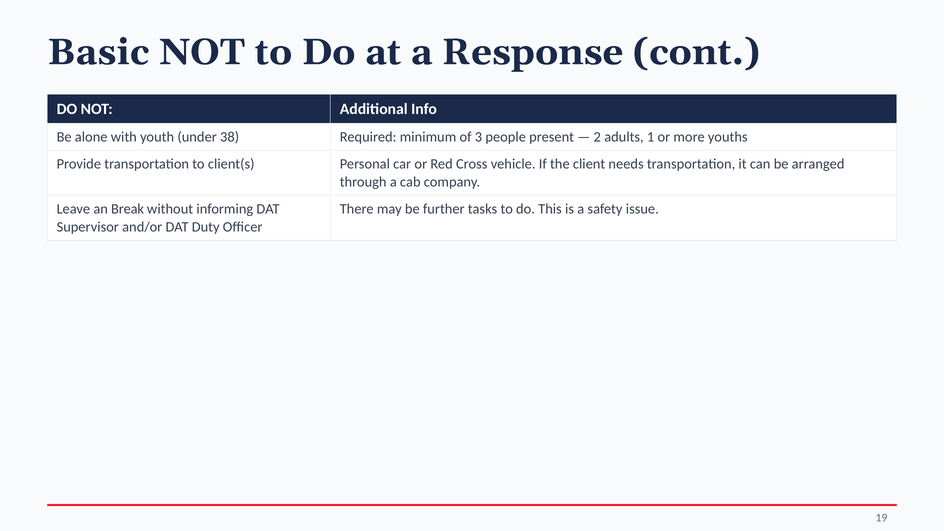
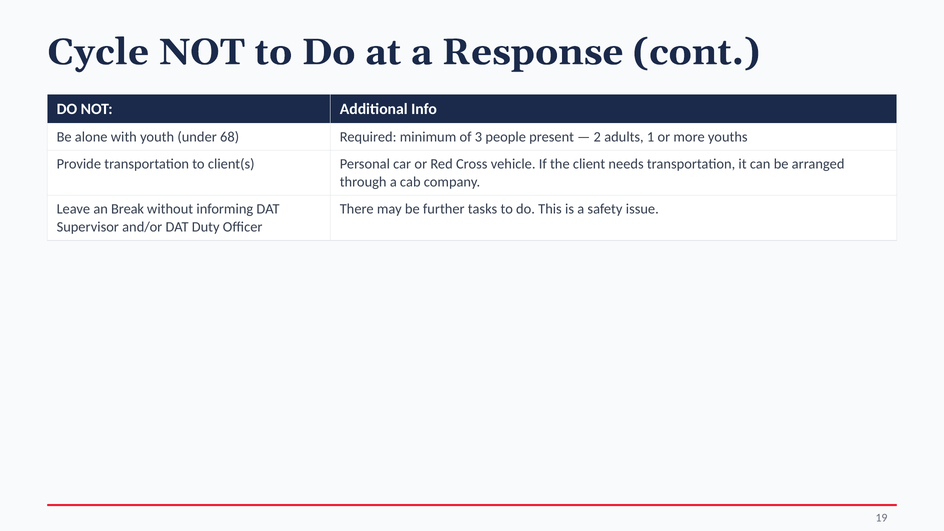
Basic: Basic -> Cycle (98, 52)
38: 38 -> 68 (230, 137)
